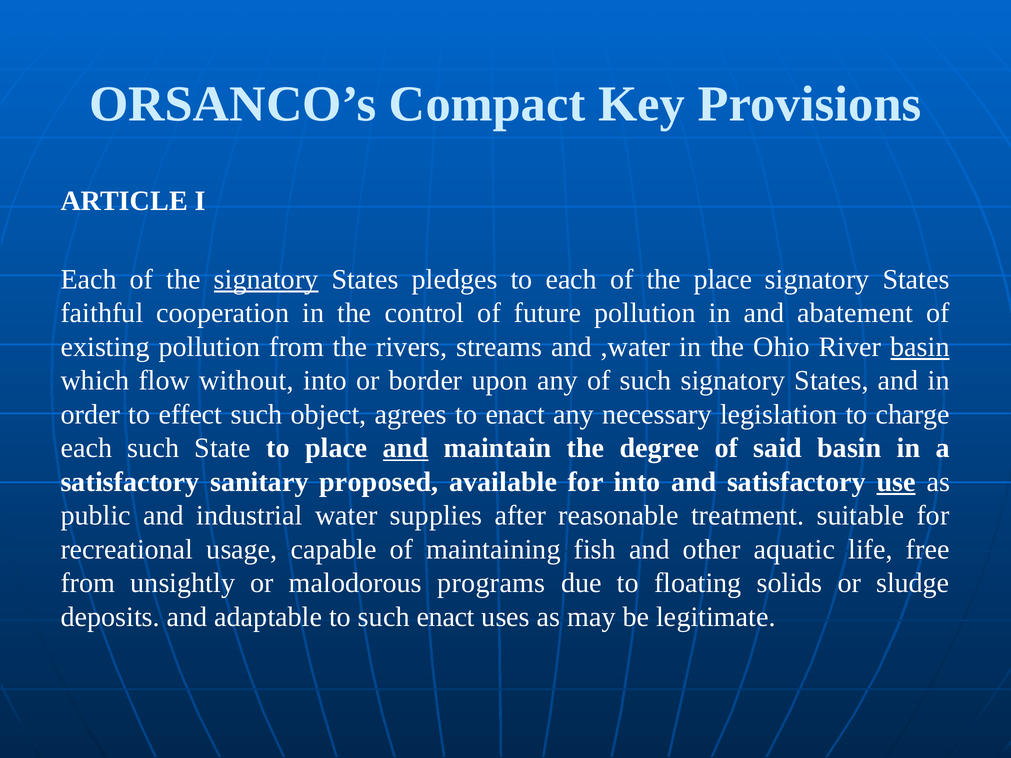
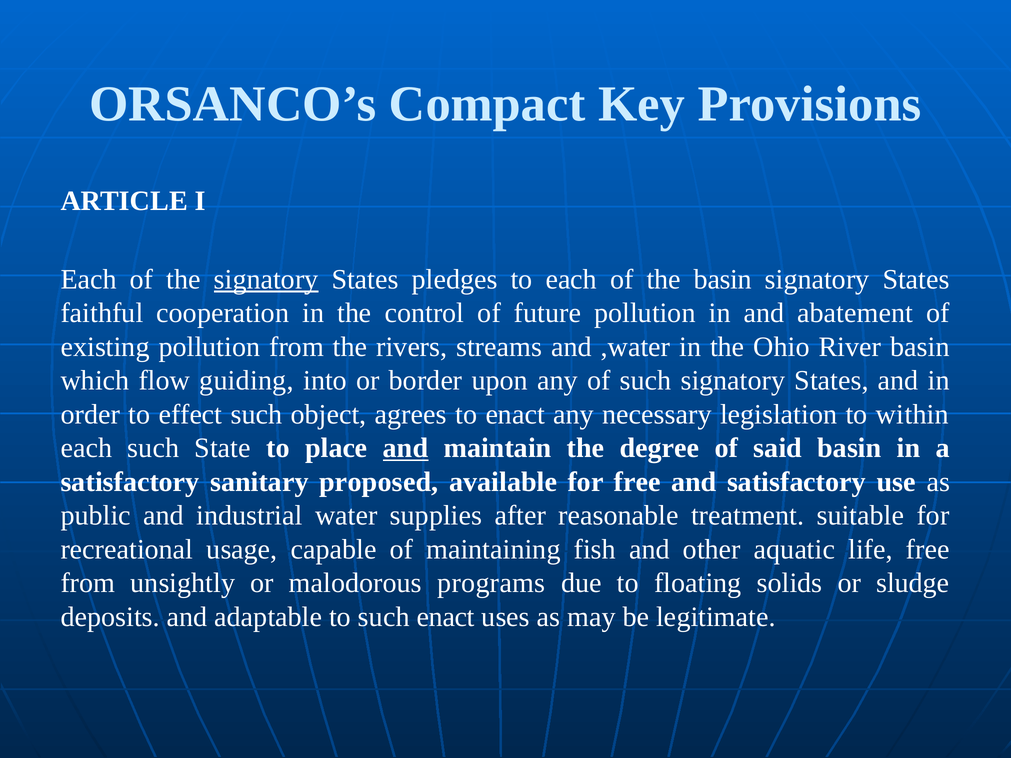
the place: place -> basin (723, 280)
basin underline: present -> none (920, 347)
without: without -> guiding (247, 381)
charge: charge -> within (912, 415)
for into: into -> free (637, 482)
use underline: present -> none (896, 482)
